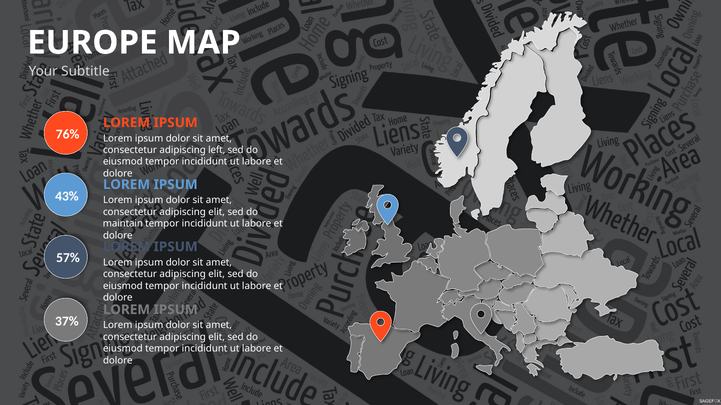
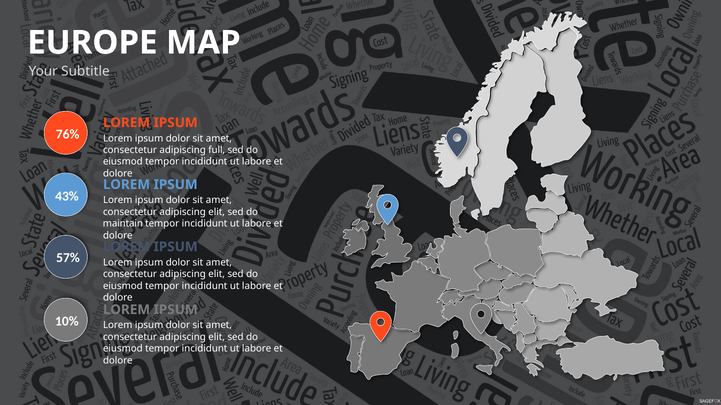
left: left -> full (217, 150)
37%: 37% -> 10% (67, 322)
